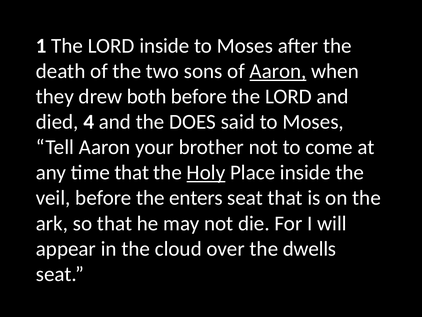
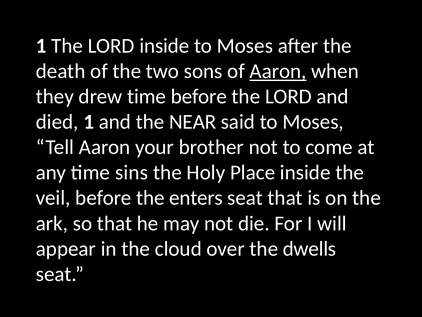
drew both: both -> time (147, 96)
died 4: 4 -> 1 (89, 122)
DOES: DOES -> NEAR (193, 122)
time that: that -> sins (132, 172)
Holy underline: present -> none (206, 172)
